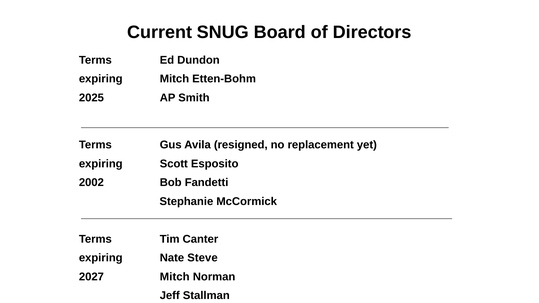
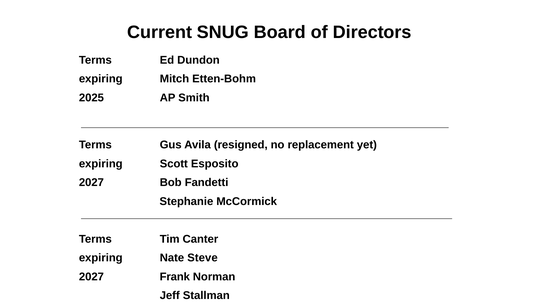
2002: 2002 -> 2027 (91, 183)
Mitch: Mitch -> Frank (175, 277)
